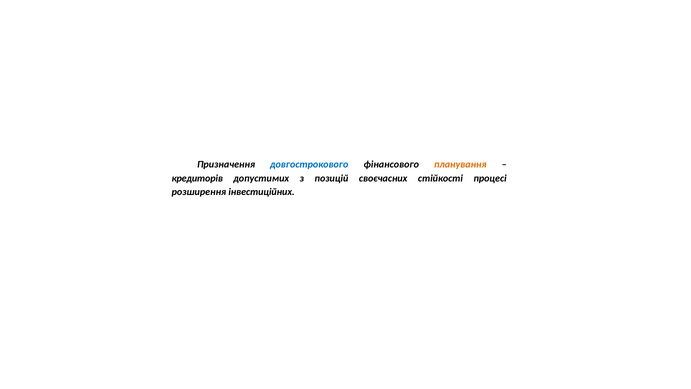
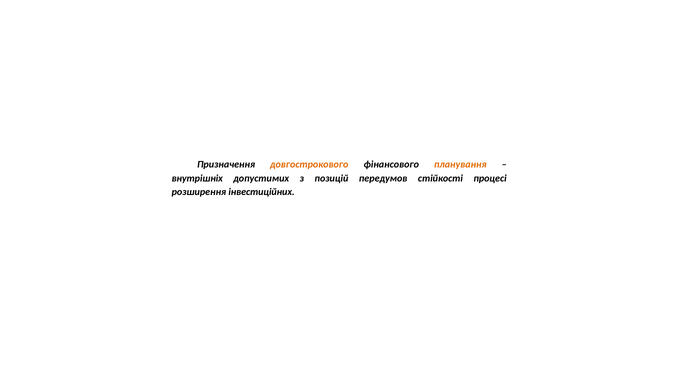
довгострокового colour: blue -> orange (309, 164)
кредиторів: кредиторів -> внутрішніх (197, 178)
своєчасних: своєчасних -> передумов (383, 178)
